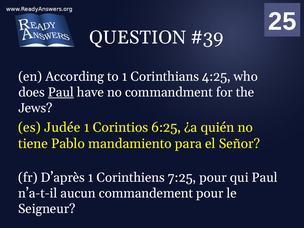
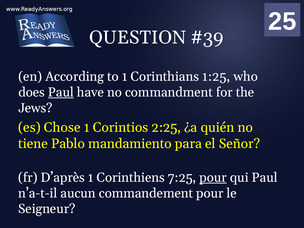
4:25: 4:25 -> 1:25 (216, 77)
Judée: Judée -> Chose (62, 127)
6:25: 6:25 -> 2:25 (166, 127)
pour underline: none -> present (213, 177)
